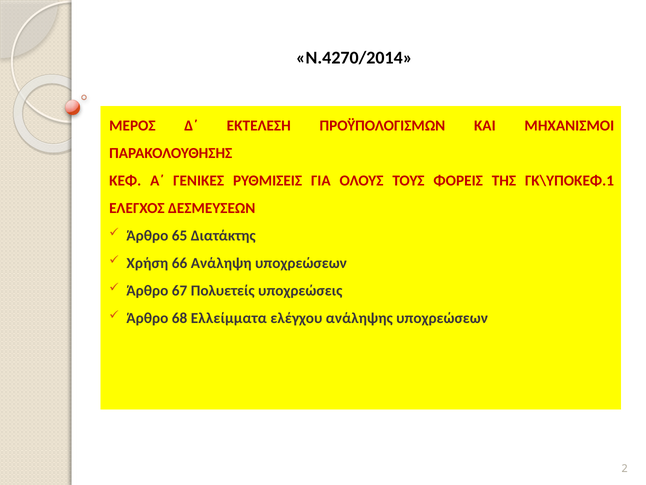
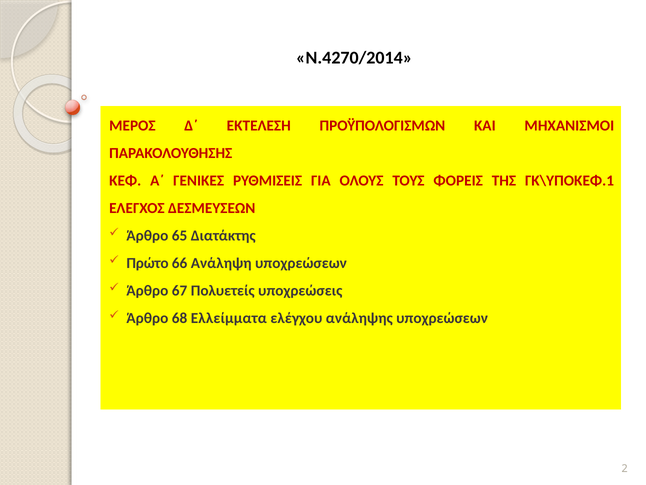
Χρήση: Χρήση -> Πρώτο (148, 263)
